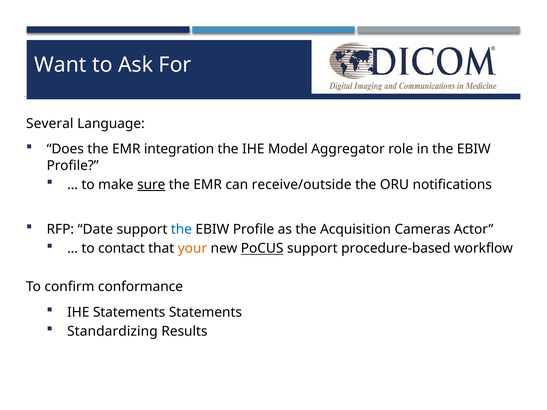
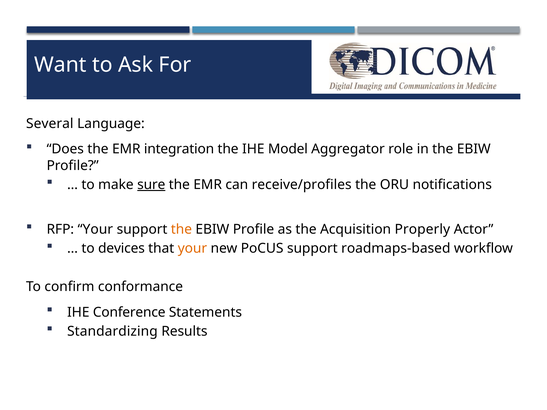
receive/outside: receive/outside -> receive/profiles (302, 185)
RFP Date: Date -> Your (95, 229)
the colour: blue -> orange (181, 229)
Cameras: Cameras -> Properly (422, 229)
contact: contact -> devices (121, 249)
PoCUS underline: present -> none (262, 249)
procedure-based: procedure-based -> roadmaps-based (396, 249)
IHE Statements: Statements -> Conference (129, 312)
